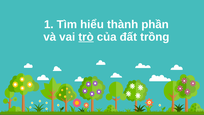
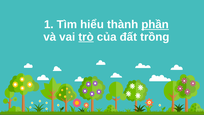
phần underline: none -> present (155, 24)
